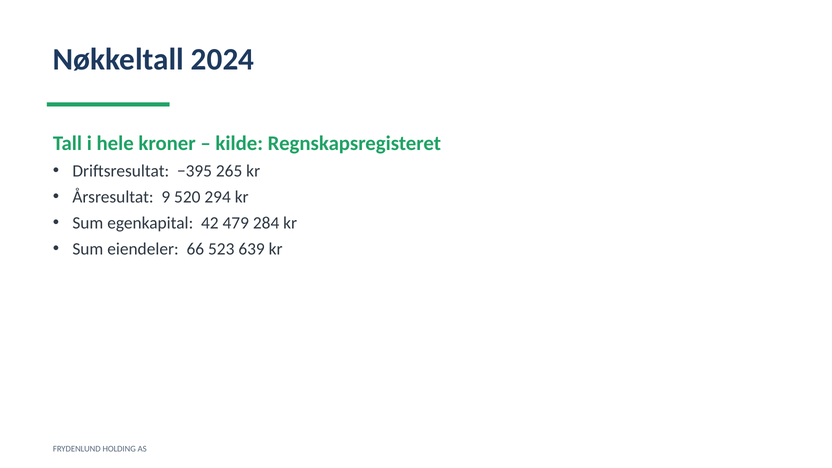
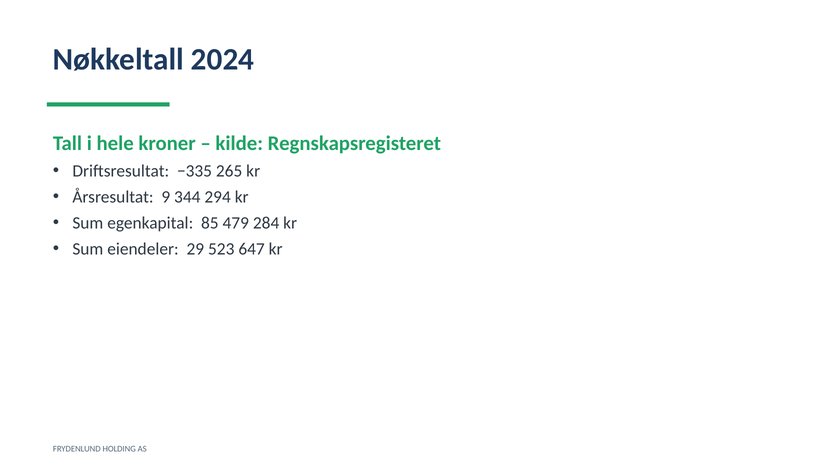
−395: −395 -> −335 (195, 171)
520: 520 -> 344 (187, 197)
42: 42 -> 85 (210, 223)
66: 66 -> 29 (195, 249)
639: 639 -> 647 (252, 249)
